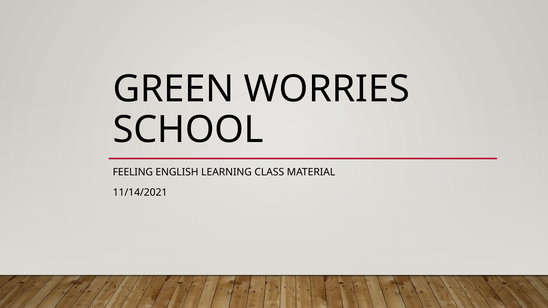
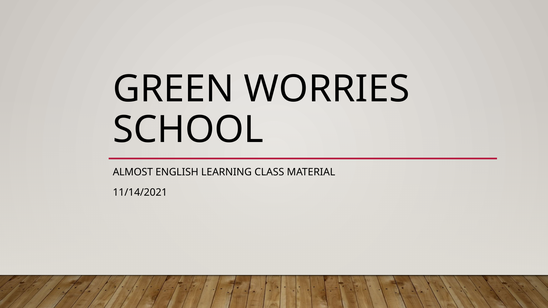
FEELING: FEELING -> ALMOST (133, 172)
